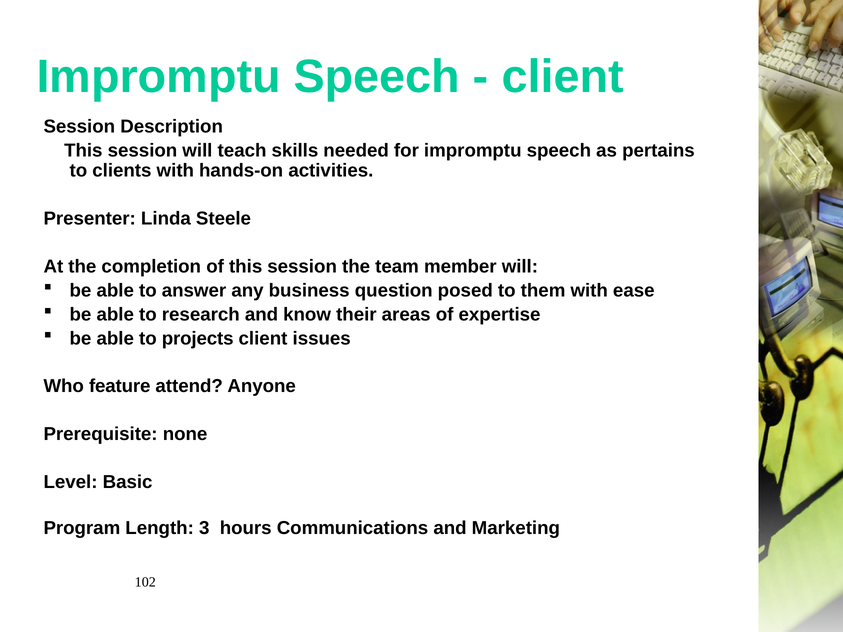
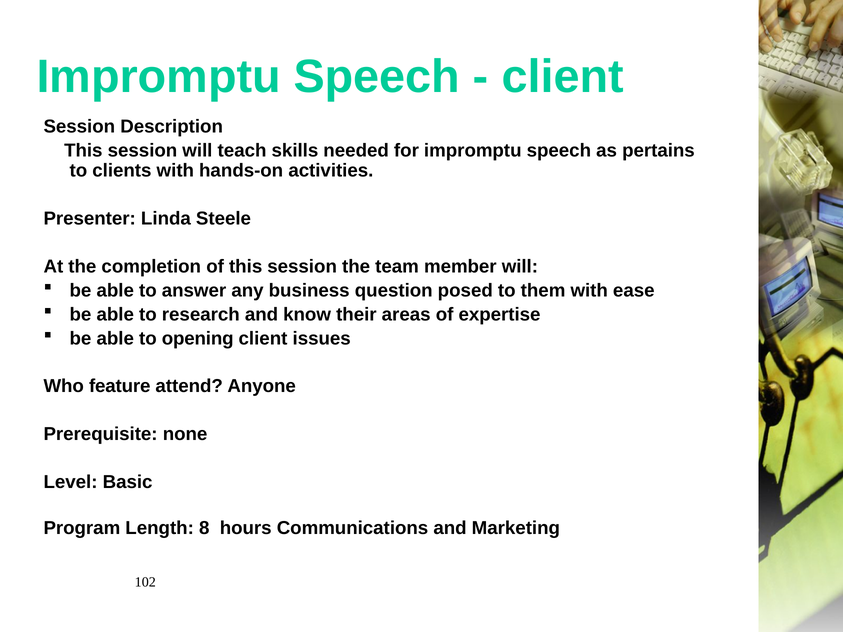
projects: projects -> opening (198, 339)
3: 3 -> 8 (204, 528)
